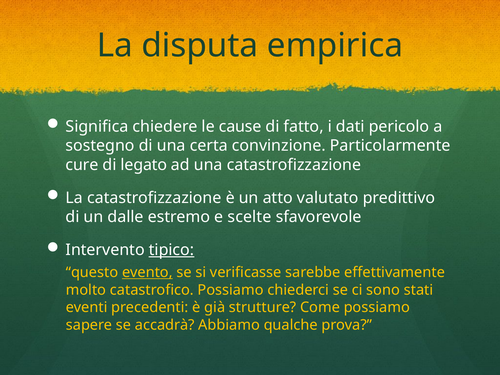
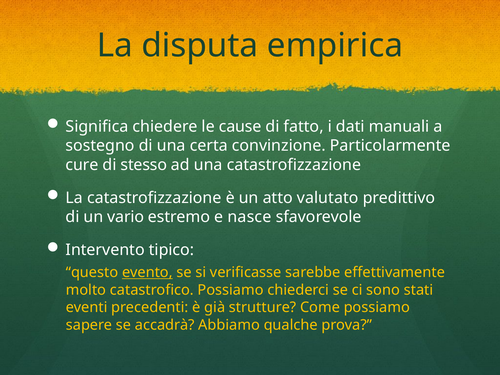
pericolo: pericolo -> manuali (399, 126)
legato: legato -> stesso (144, 165)
dalle: dalle -> vario (126, 217)
scelte: scelte -> nasce (250, 217)
tipico underline: present -> none (172, 250)
